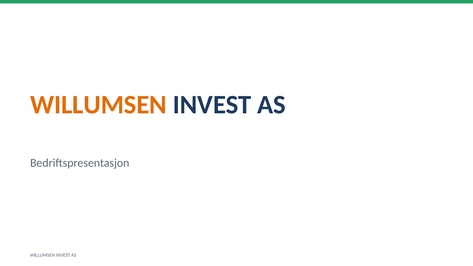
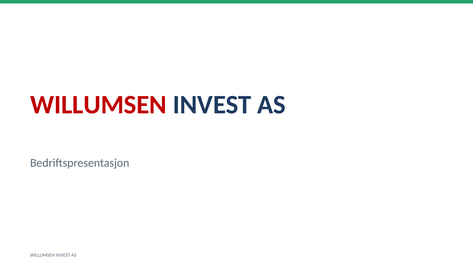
WILLUMSEN colour: orange -> red (98, 105)
